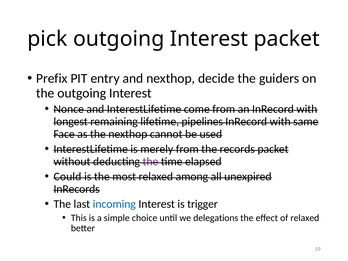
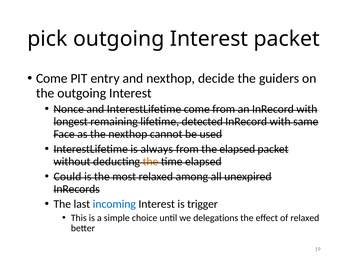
Prefix: Prefix -> Come (52, 78)
pipelines: pipelines -> detected (202, 122)
merely: merely -> always (157, 149)
the records: records -> elapsed (237, 149)
the colour: purple -> orange (150, 162)
